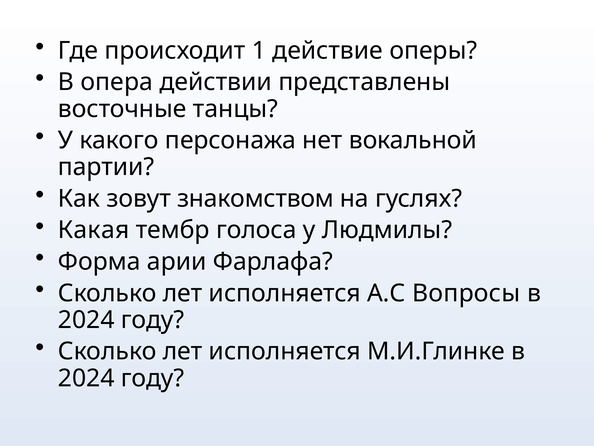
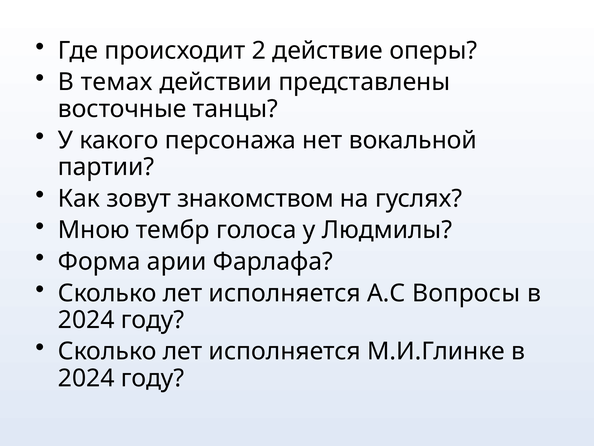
1: 1 -> 2 (259, 51)
опера: опера -> темах (117, 82)
Какая: Какая -> Мною (94, 230)
